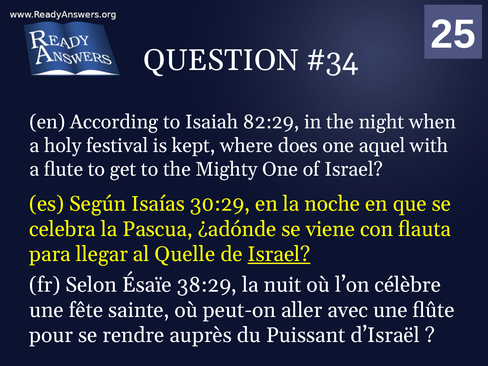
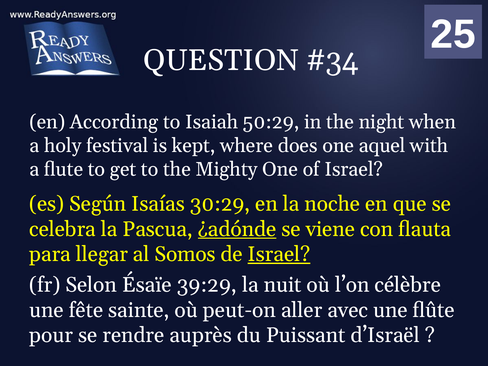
82:29: 82:29 -> 50:29 (271, 122)
¿adónde underline: none -> present (237, 229)
Quelle: Quelle -> Somos (185, 254)
38:29: 38:29 -> 39:29 (207, 285)
